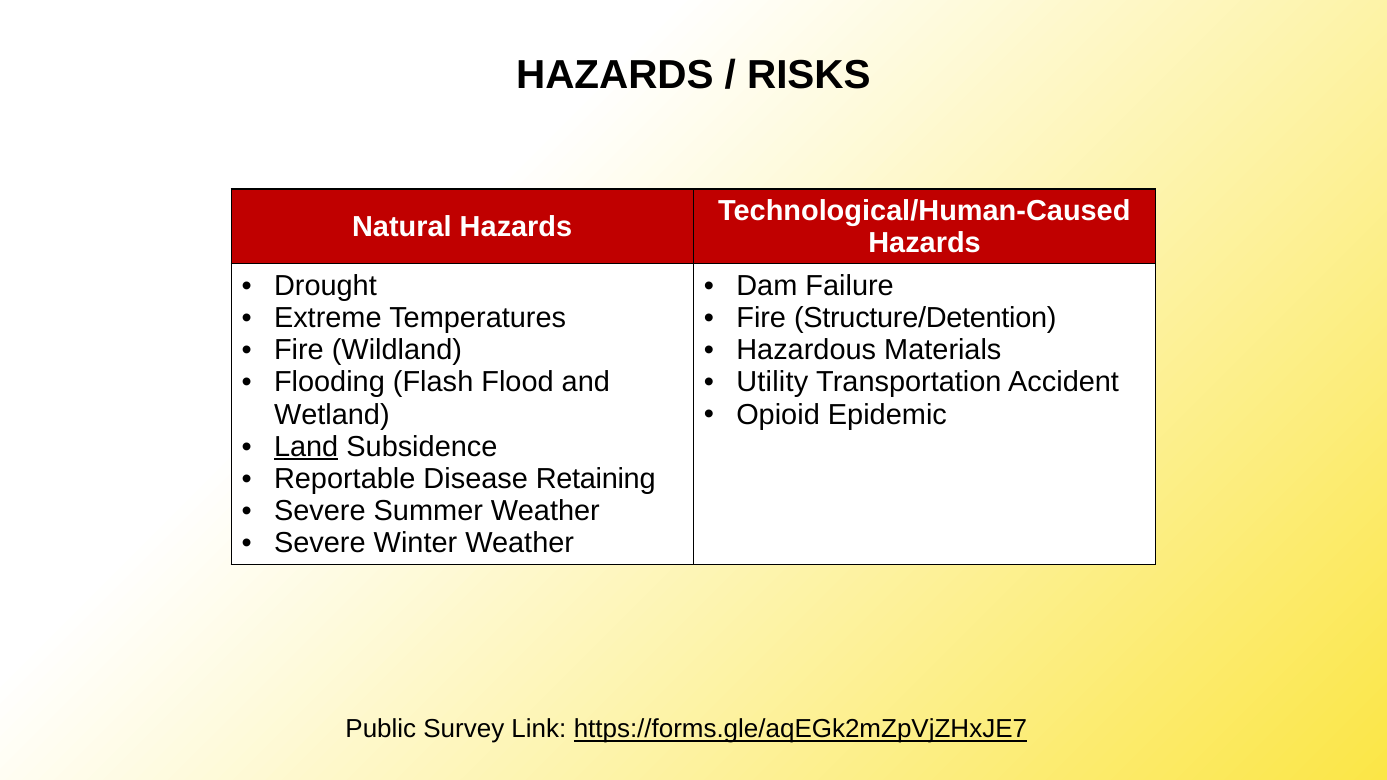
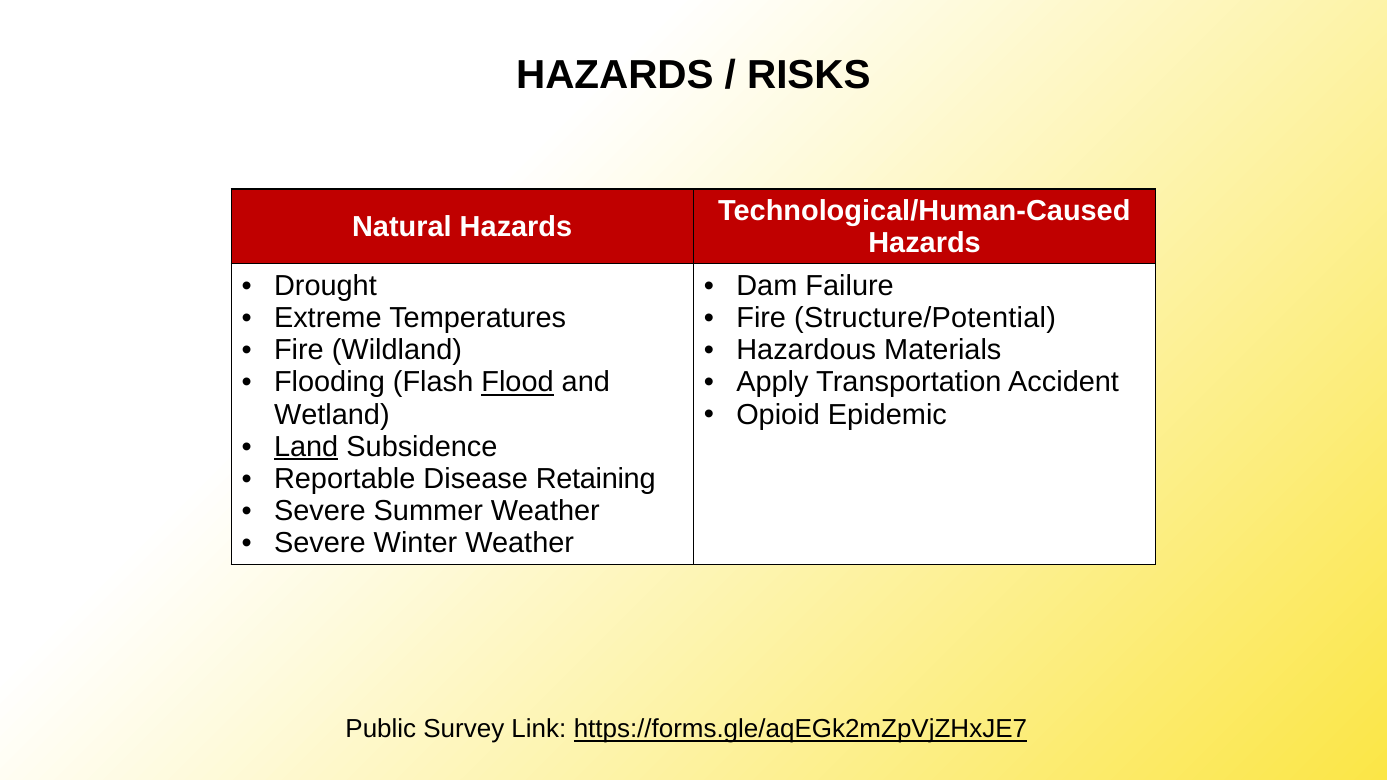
Structure/Detention: Structure/Detention -> Structure/Potential (925, 318)
Flood underline: none -> present (518, 382)
Utility: Utility -> Apply (772, 382)
